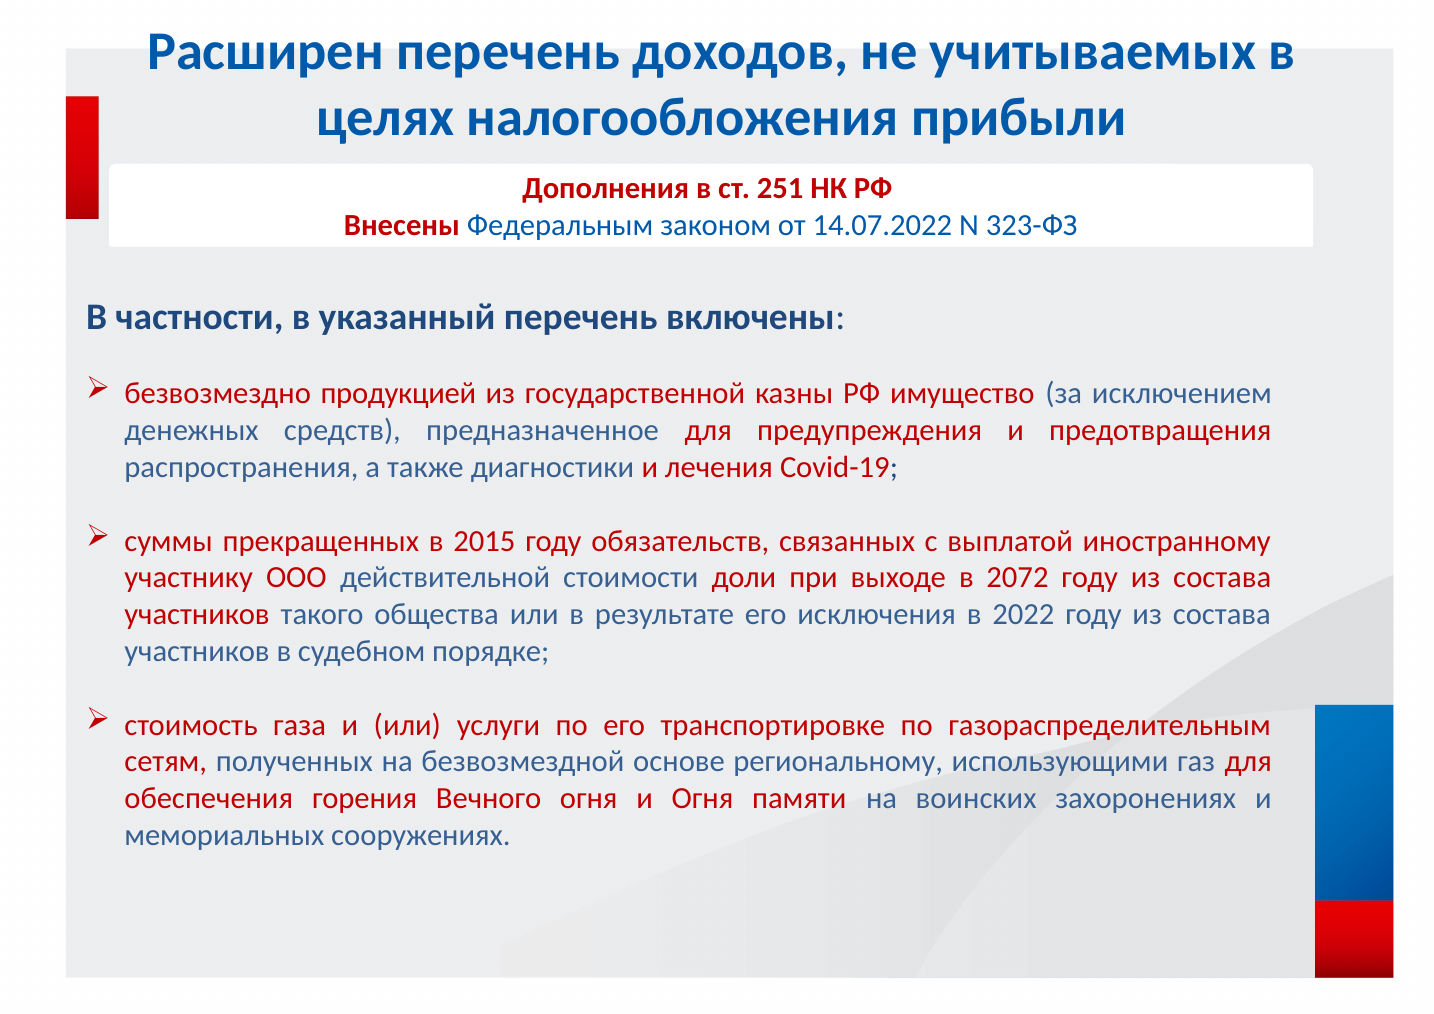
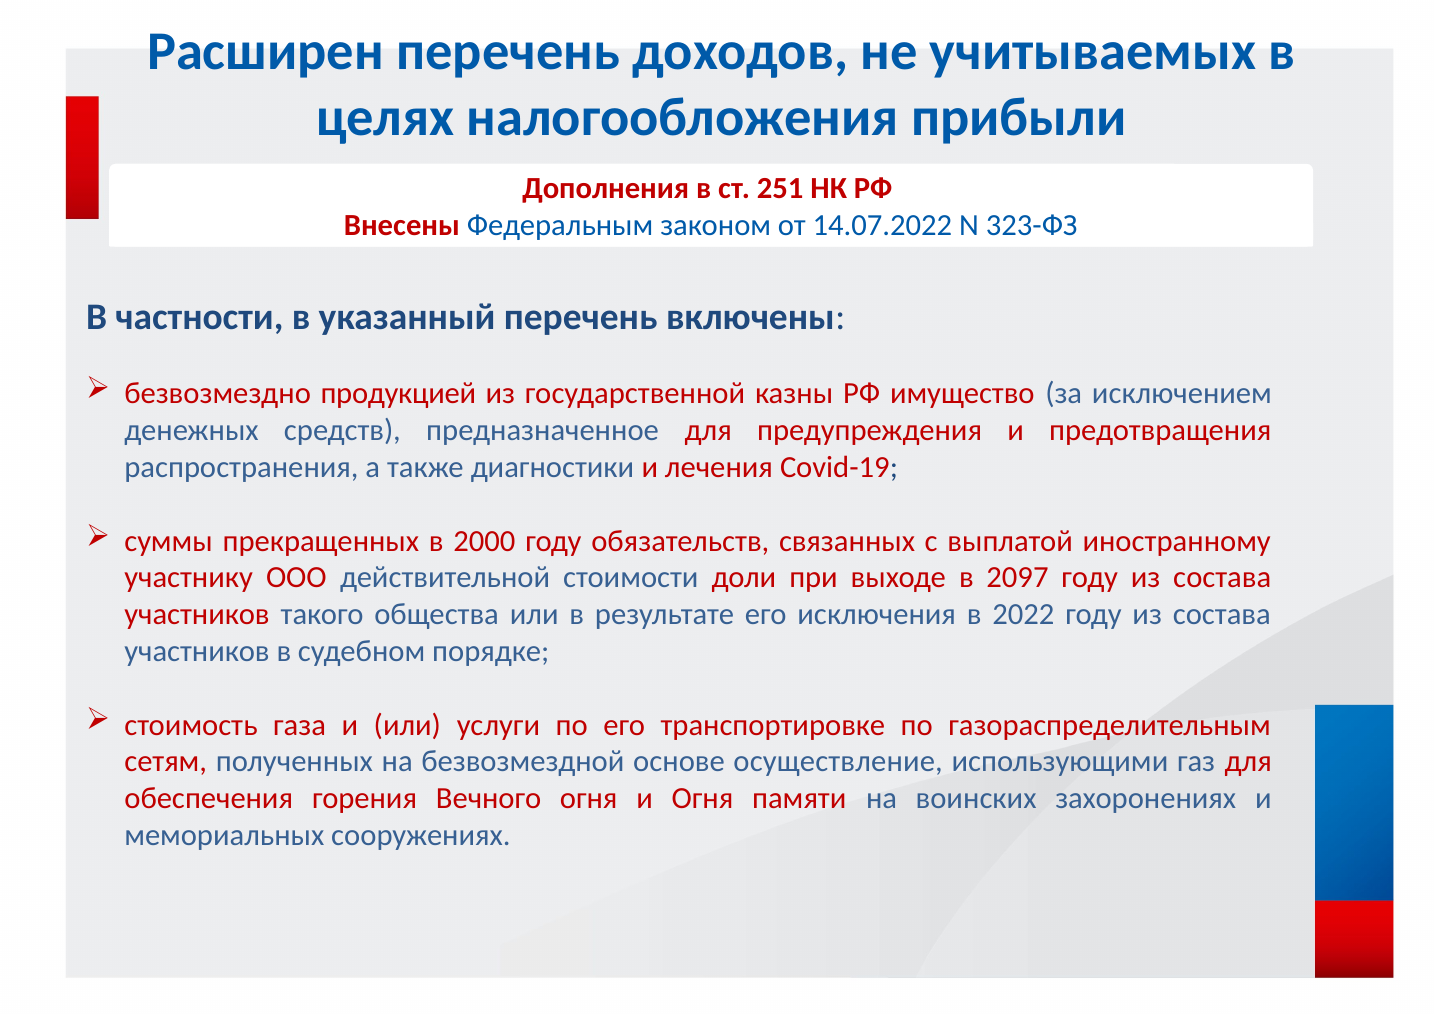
2015: 2015 -> 2000 (484, 541)
2072: 2072 -> 2097 (1017, 578)
региональному: региональному -> осуществление (838, 762)
